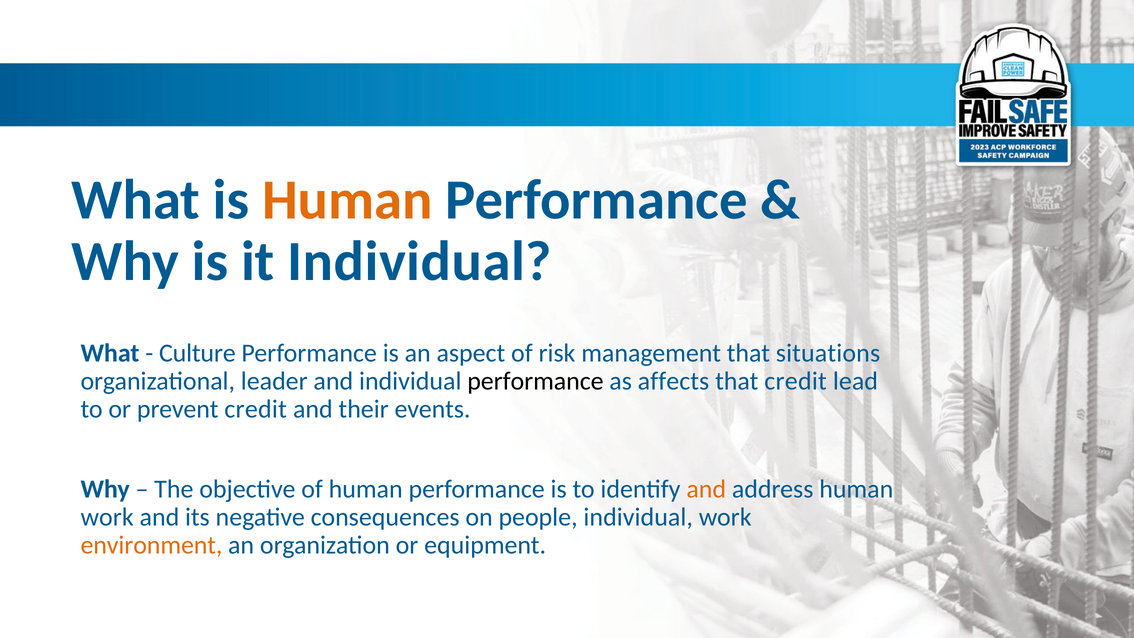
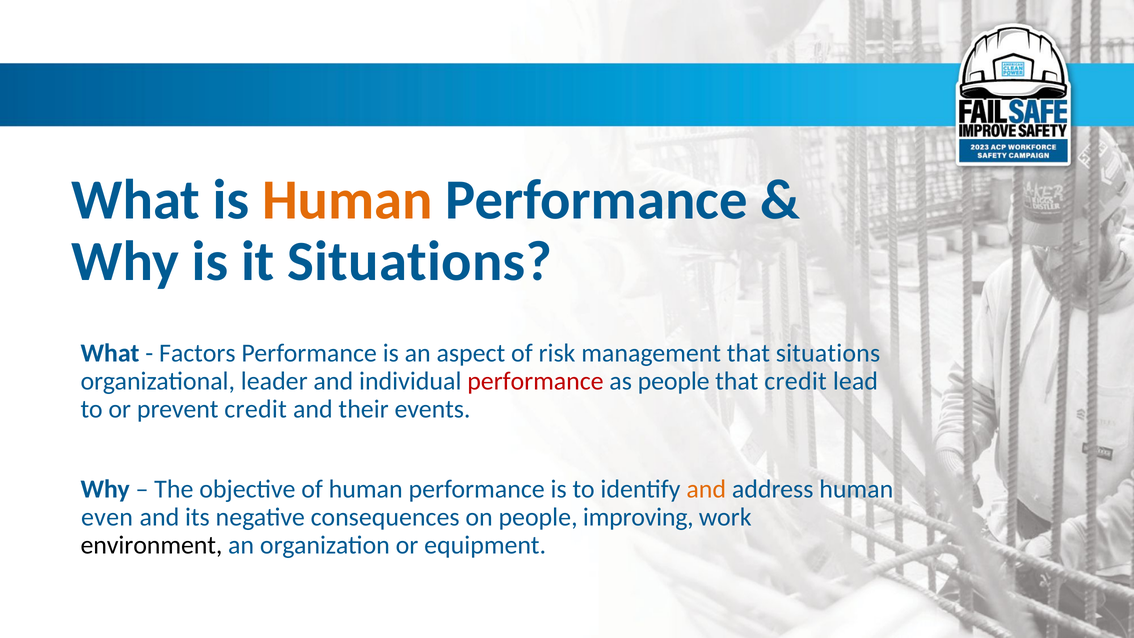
it Individual: Individual -> Situations (420, 261)
Culture: Culture -> Factors (197, 353)
performance colour: black -> red (535, 381)
as affects: affects -> people (674, 381)
work: work -> even (107, 517)
people individual: individual -> improving (638, 517)
environment colour: orange -> black (151, 545)
